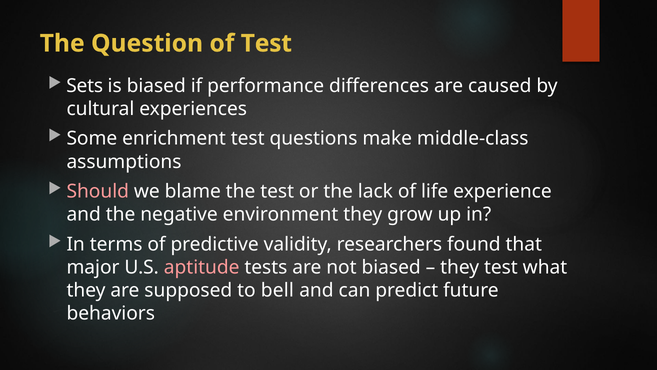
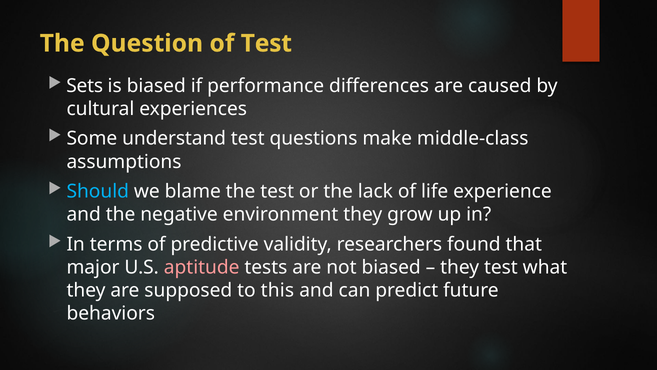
enrichment: enrichment -> understand (174, 138)
Should colour: pink -> light blue (98, 191)
bell: bell -> this (277, 290)
